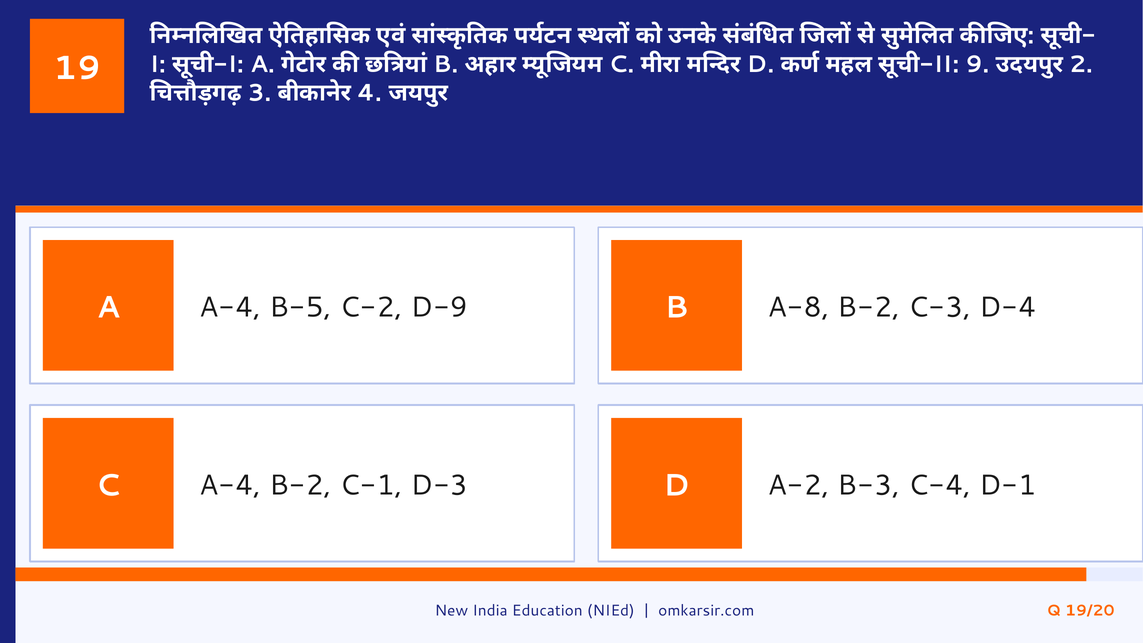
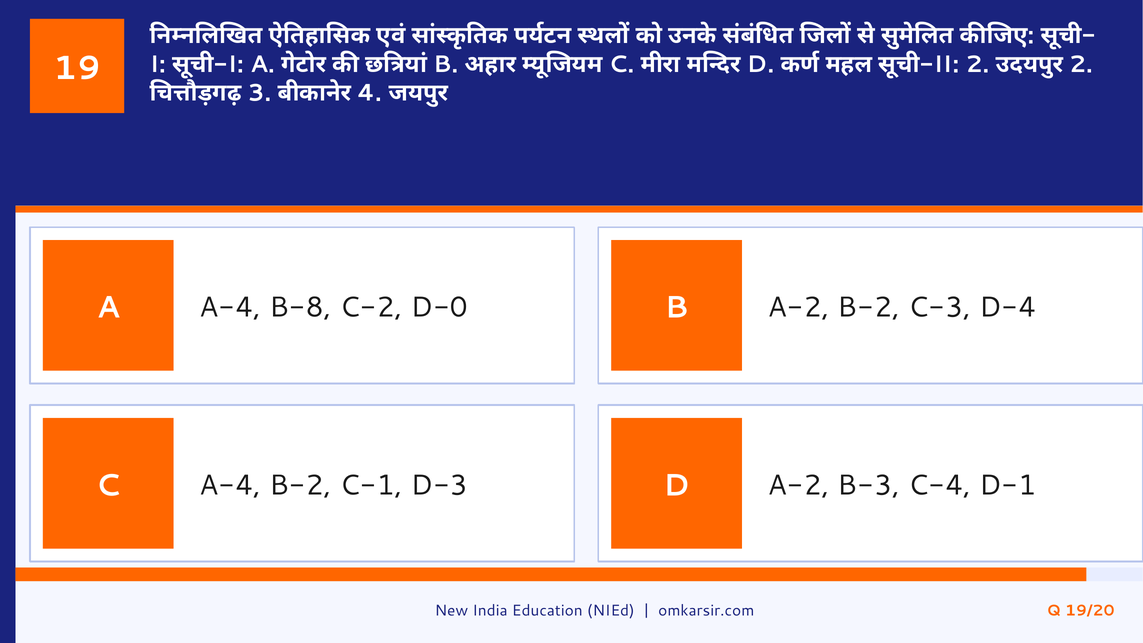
9: 9 -> 2 (978, 64)
B-5: B-5 -> B-8 (301, 307)
D-9: D-9 -> D-0 (439, 307)
B A-8: A-8 -> A-2 (799, 307)
